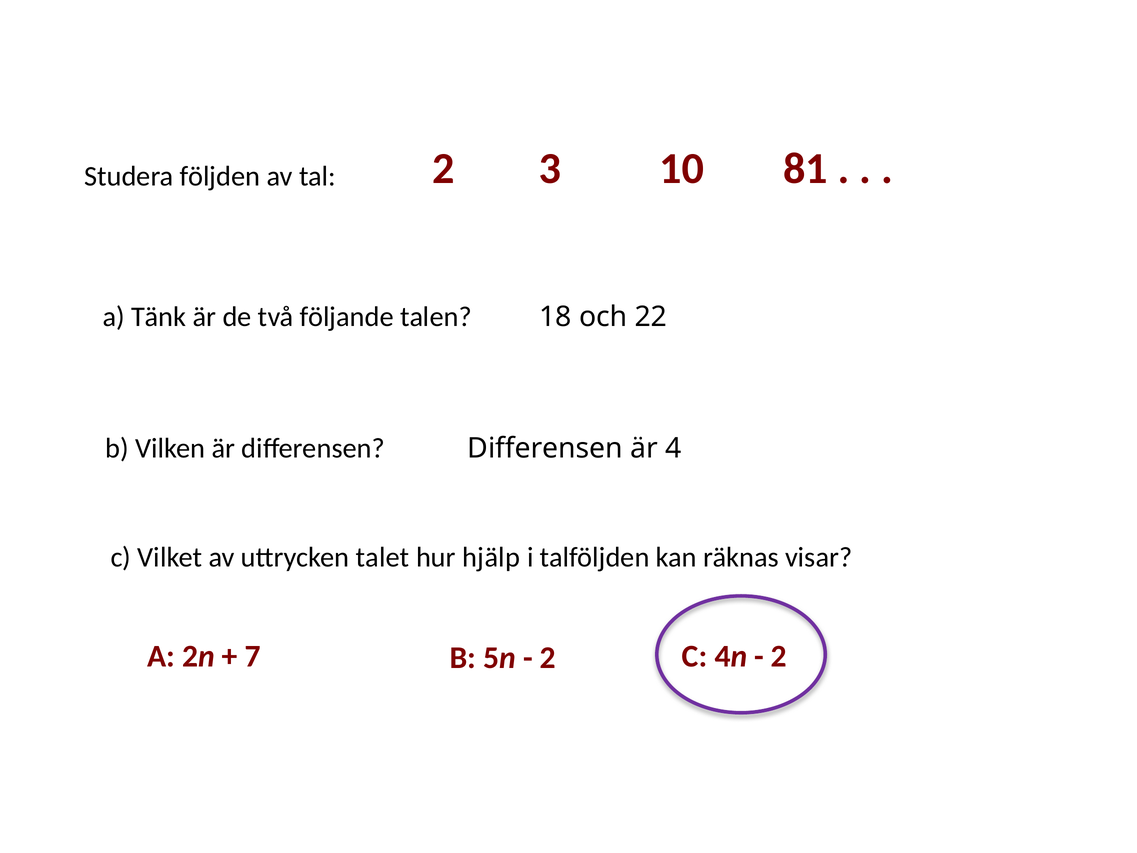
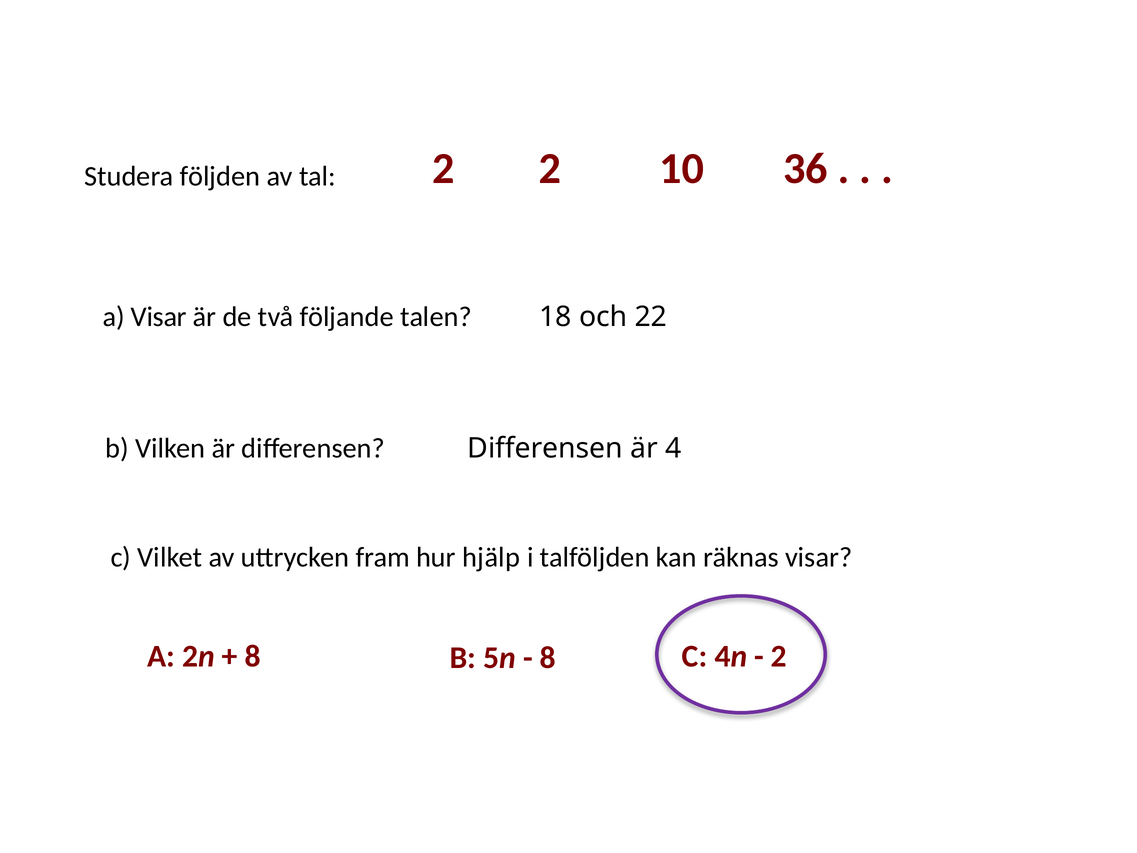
2 3: 3 -> 2 (550, 169)
81: 81 -> 36 (805, 169)
a Tänk: Tänk -> Visar (159, 317)
talet: talet -> fram (383, 557)
7: 7 -> 8 (253, 656)
2: 2 -> 8 (548, 658)
